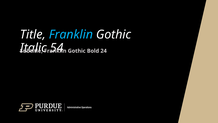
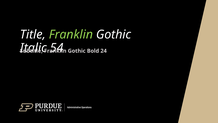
Franklin colour: light blue -> light green (71, 34)
